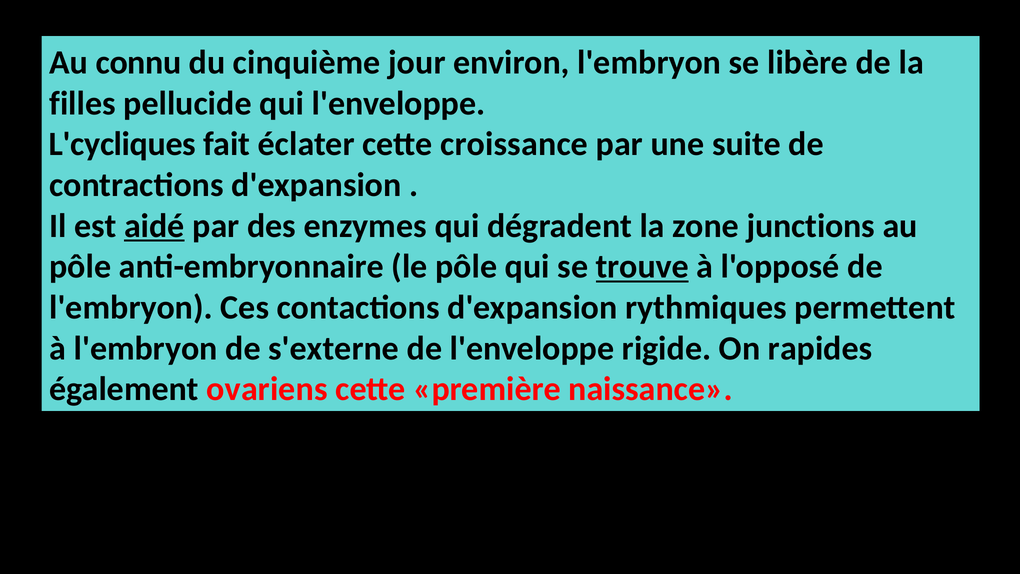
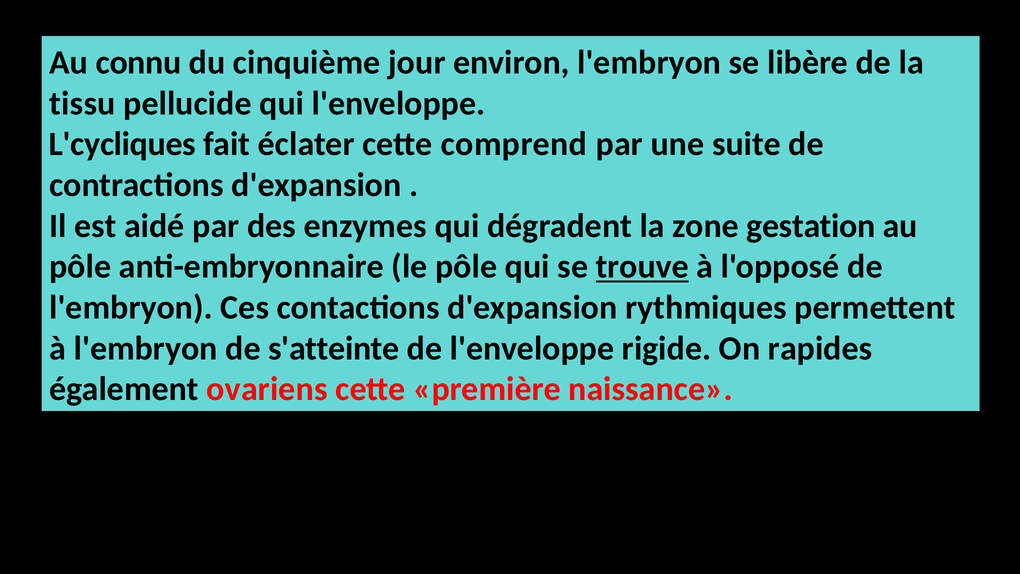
filles: filles -> tissu (82, 103)
croissance: croissance -> comprend (514, 144)
aidé underline: present -> none (154, 226)
junctions: junctions -> gestation (811, 226)
s'externe: s'externe -> s'atteinte (334, 348)
